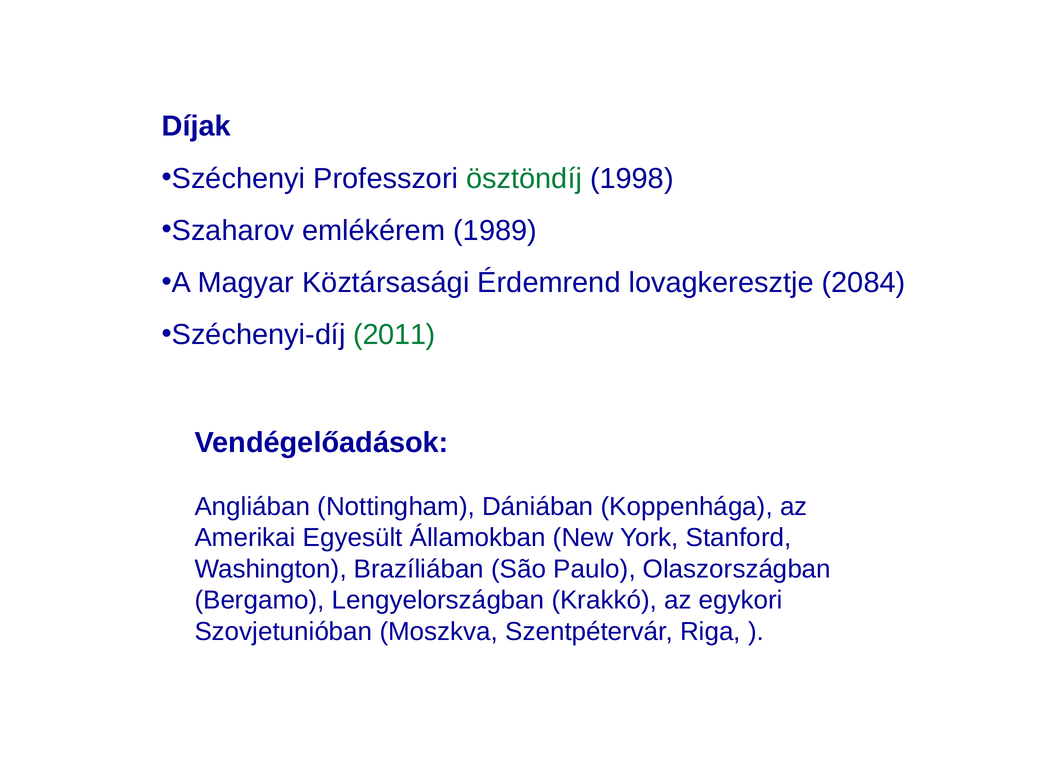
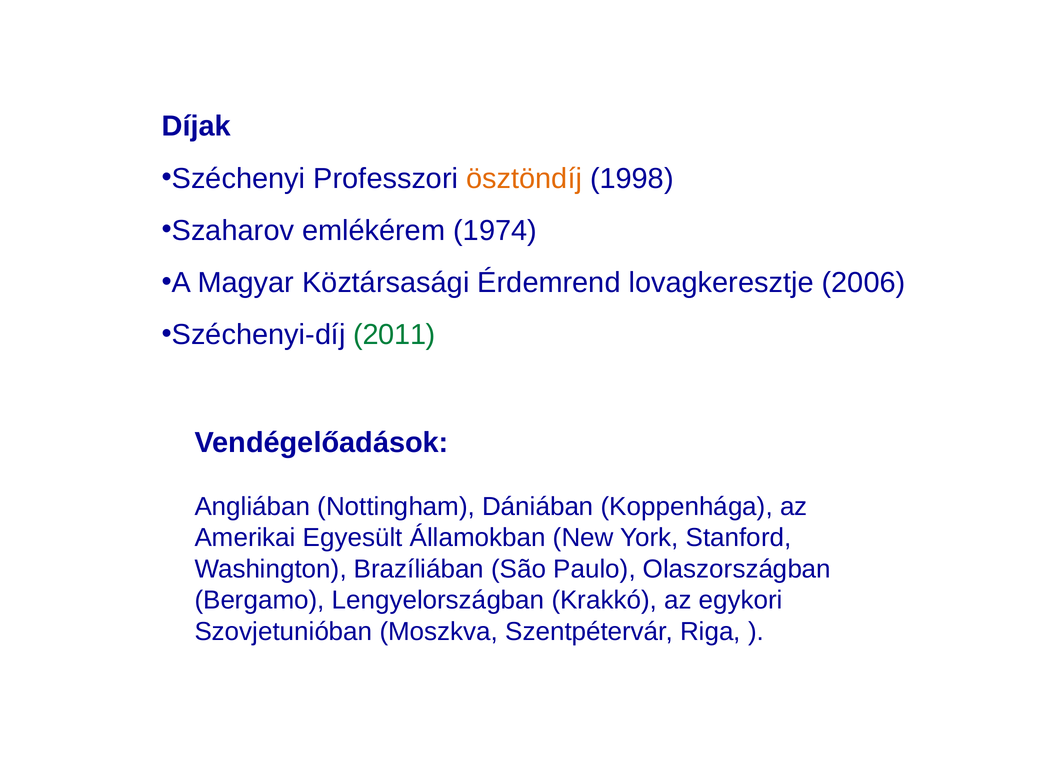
ösztöndíj colour: green -> orange (524, 178)
1989: 1989 -> 1974 (495, 230)
2084: 2084 -> 2006 (864, 283)
